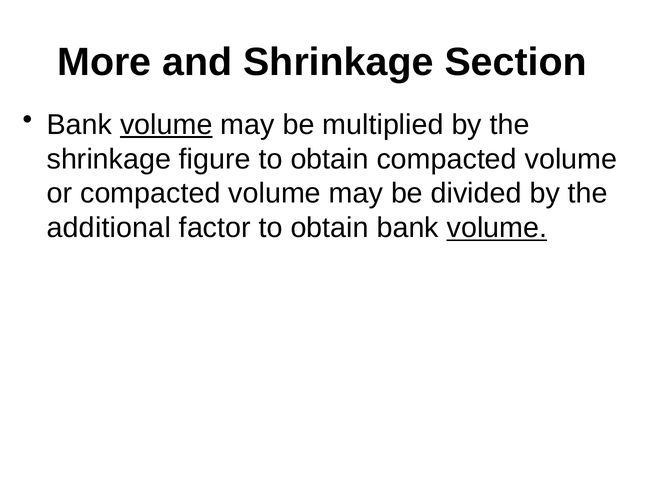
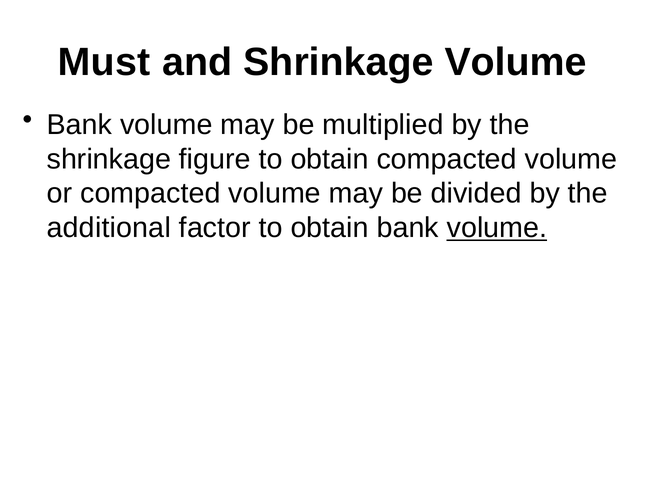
More: More -> Must (104, 62)
Shrinkage Section: Section -> Volume (516, 62)
volume underline: present -> none (166, 125)
